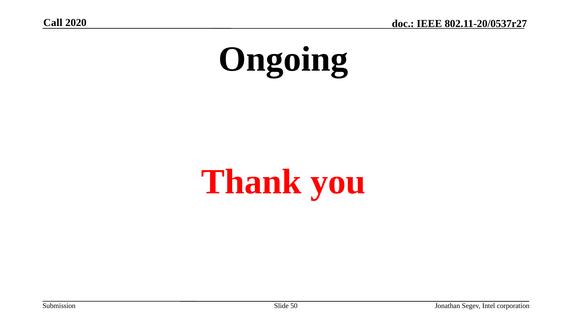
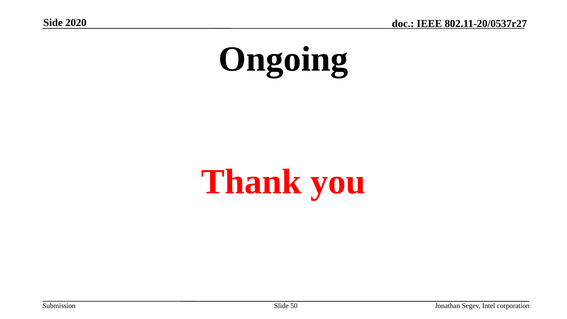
Call: Call -> Side (53, 23)
